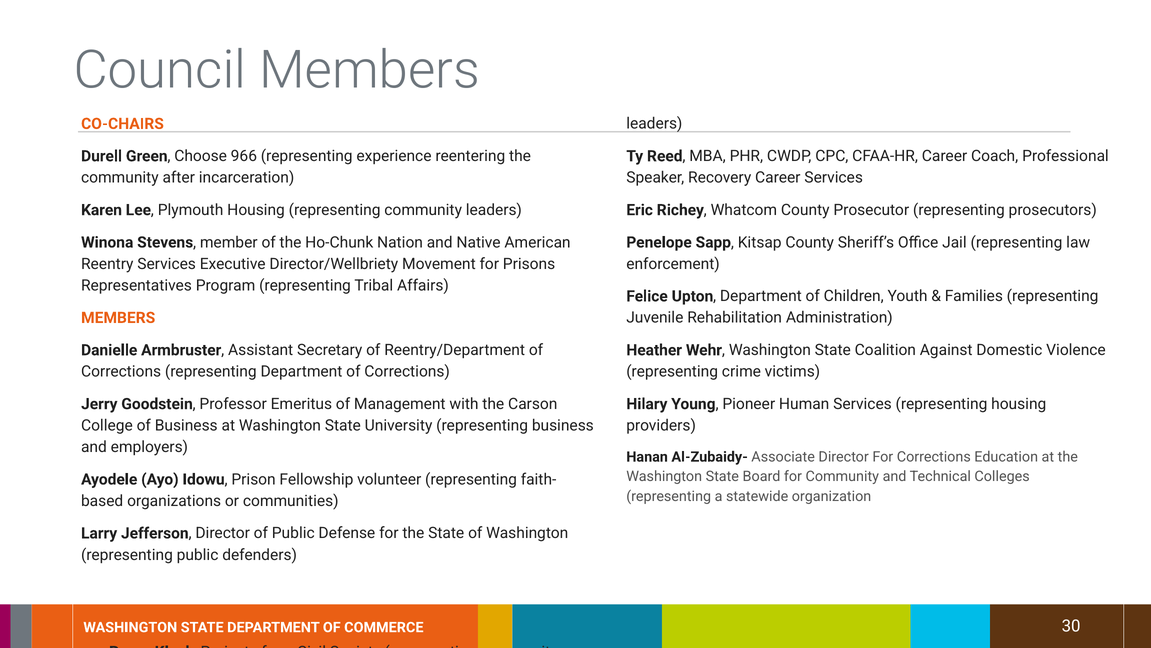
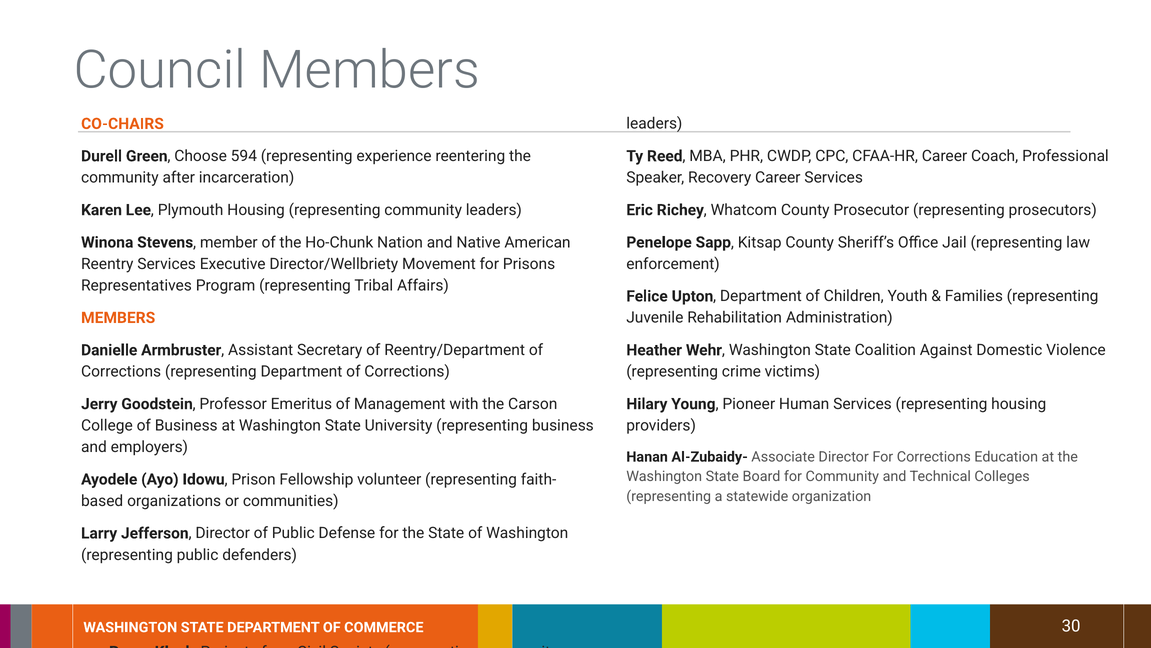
966: 966 -> 594 (244, 156)
